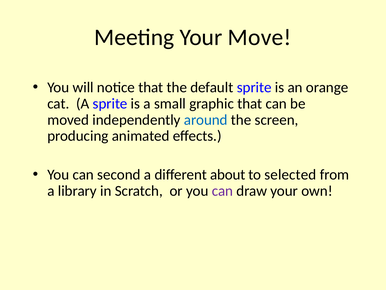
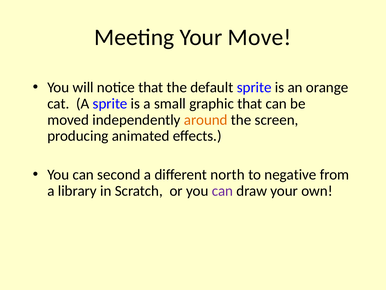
around colour: blue -> orange (206, 120)
about: about -> north (228, 174)
selected: selected -> negative (290, 174)
